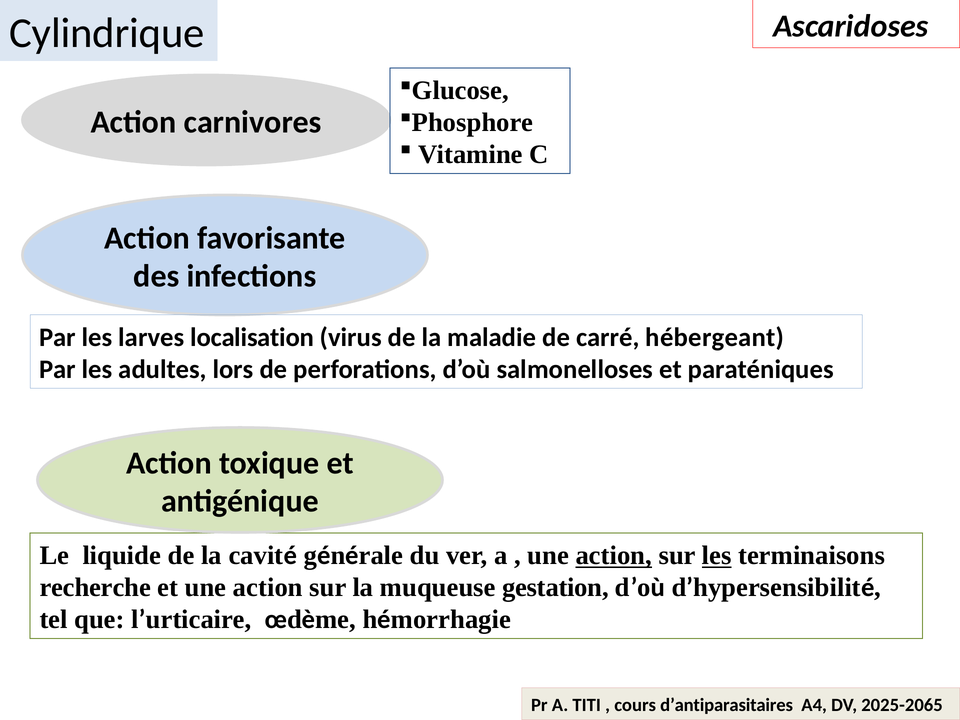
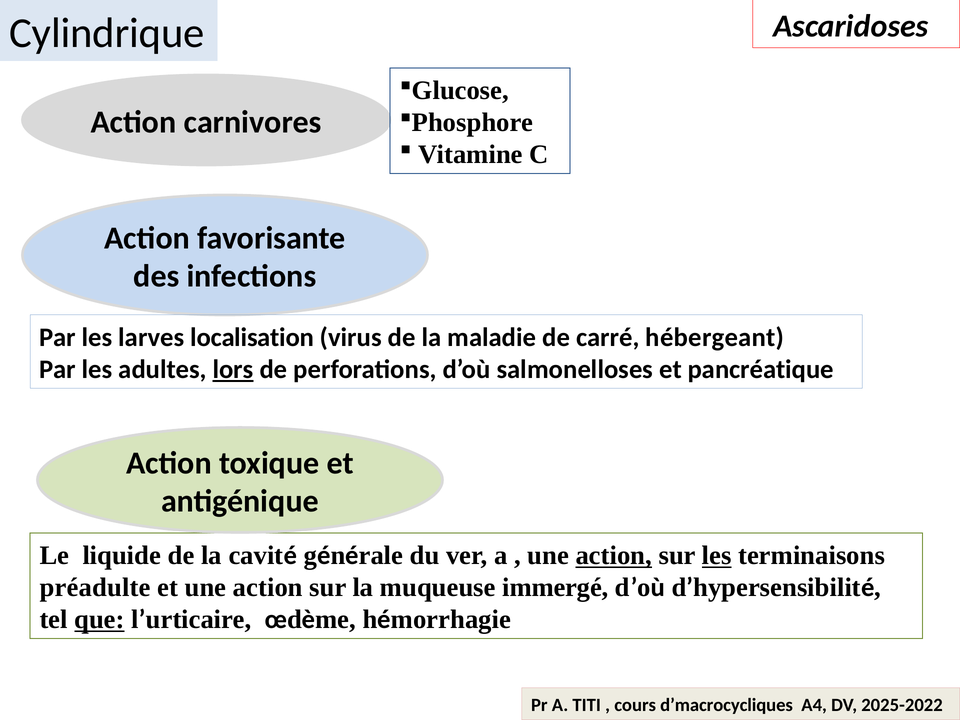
lors underline: none -> present (233, 370)
paraténiques: paraténiques -> pancréatique (761, 370)
recherche: recherche -> préadulte (95, 588)
gestation: gestation -> immergé (555, 588)
que underline: none -> present (99, 620)
d’antiparasitaires: d’antiparasitaires -> d’macrocycliques (727, 705)
2025-2065: 2025-2065 -> 2025-2022 (902, 705)
